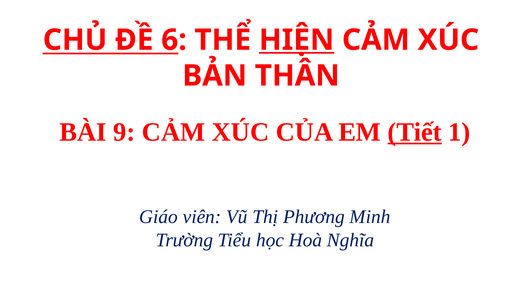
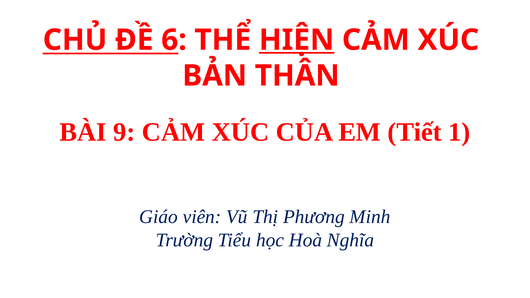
Tiết underline: present -> none (415, 132)
